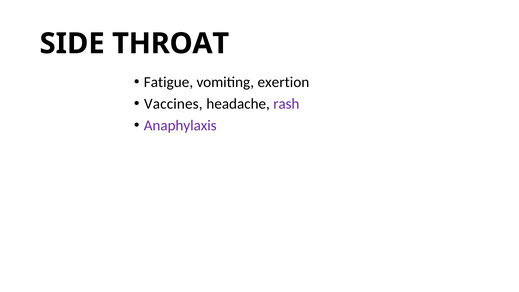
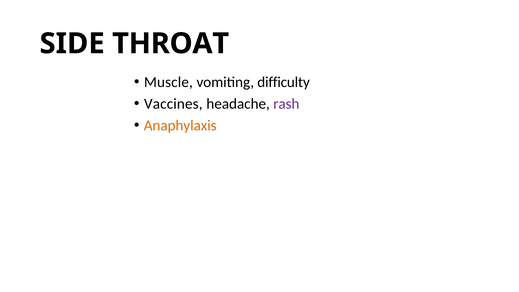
Fatigue: Fatigue -> Muscle (168, 82)
exertion: exertion -> difficulty (284, 82)
Anaphylaxis colour: purple -> orange (180, 126)
